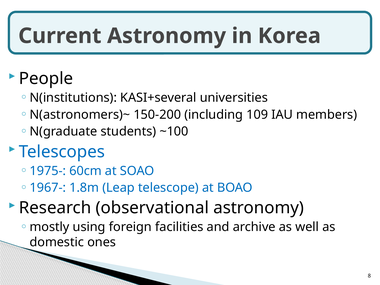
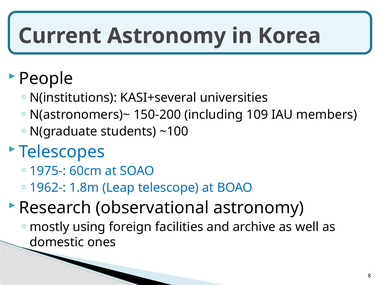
1967-: 1967- -> 1962- (48, 188)
